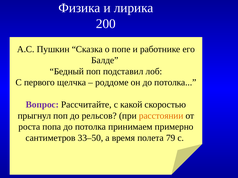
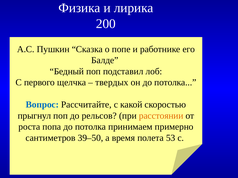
роддоме: роддоме -> твердых (112, 83)
Вопрос colour: purple -> blue (42, 105)
33–50: 33–50 -> 39–50 (90, 138)
79: 79 -> 53 (171, 138)
